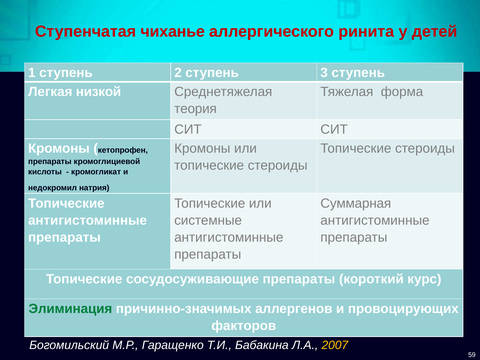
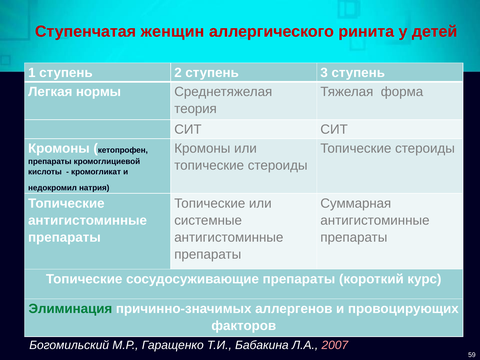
чиханье: чиханье -> женщин (172, 32)
низкой: низкой -> нормы (99, 92)
2007 colour: yellow -> pink (335, 345)
